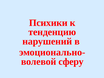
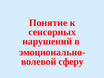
Психики: Психики -> Понятие (48, 23)
тенденцию: тенденцию -> сенсорных (52, 32)
